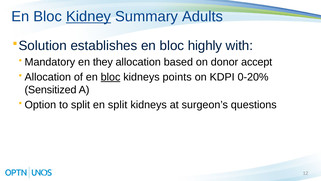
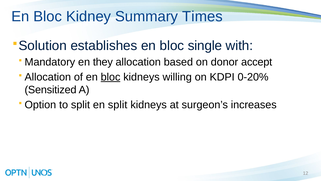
Kidney underline: present -> none (89, 16)
Adults: Adults -> Times (203, 16)
highly: highly -> single (205, 46)
points: points -> willing (177, 77)
questions: questions -> increases (254, 105)
